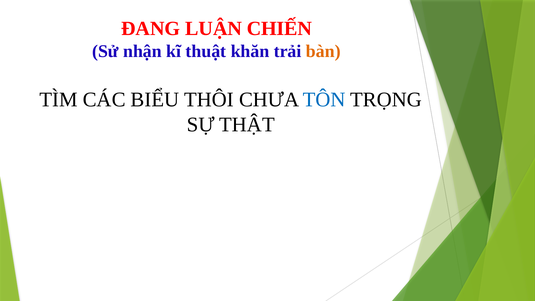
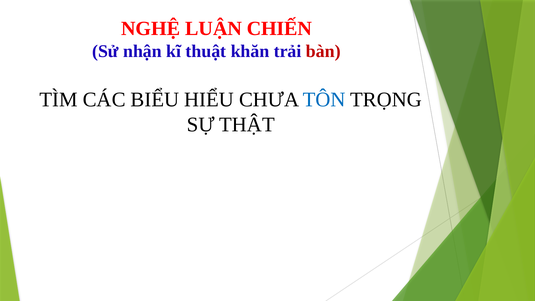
ĐANG: ĐANG -> NGHỆ (151, 29)
bàn colour: orange -> red (323, 51)
THÔI: THÔI -> HIỂU (209, 100)
